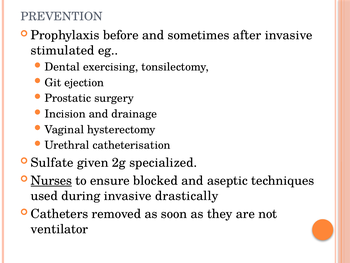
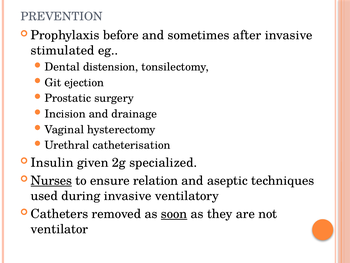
exercising: exercising -> distension (111, 67)
Sulfate: Sulfate -> Insulin (52, 162)
blocked: blocked -> relation (156, 180)
drastically: drastically -> ventilatory (187, 196)
soon underline: none -> present (174, 214)
